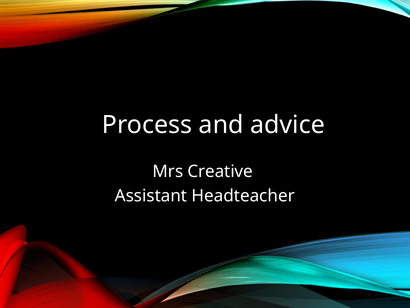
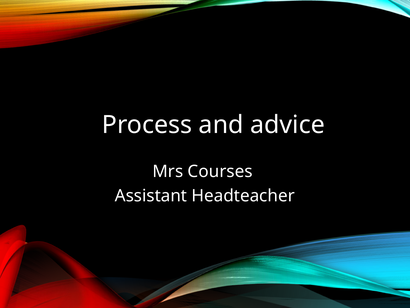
Creative: Creative -> Courses (220, 171)
